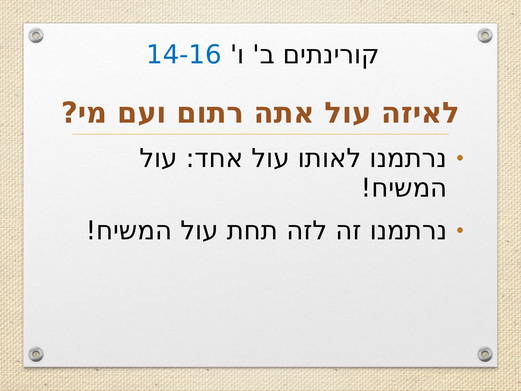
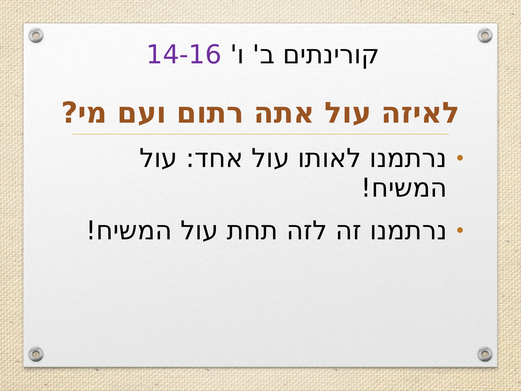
14-16 colour: blue -> purple (184, 55)
